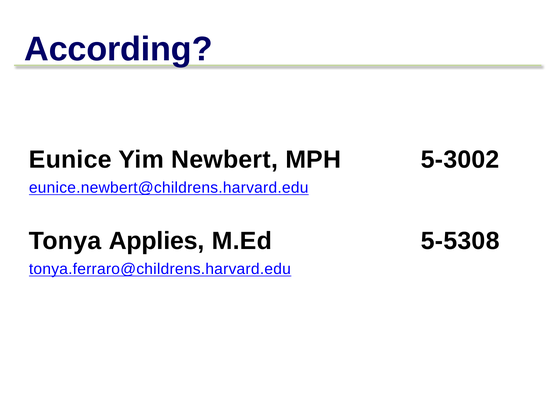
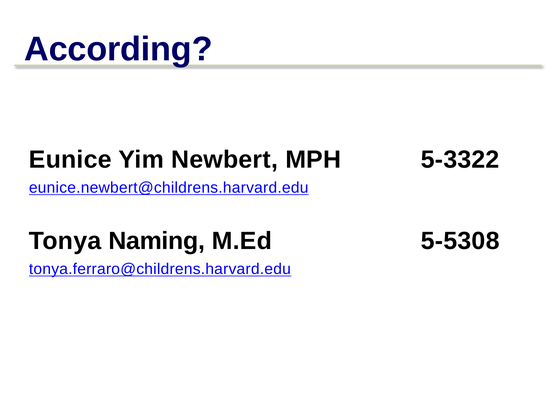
5-3002: 5-3002 -> 5-3322 (460, 159)
Applies: Applies -> Naming (157, 241)
